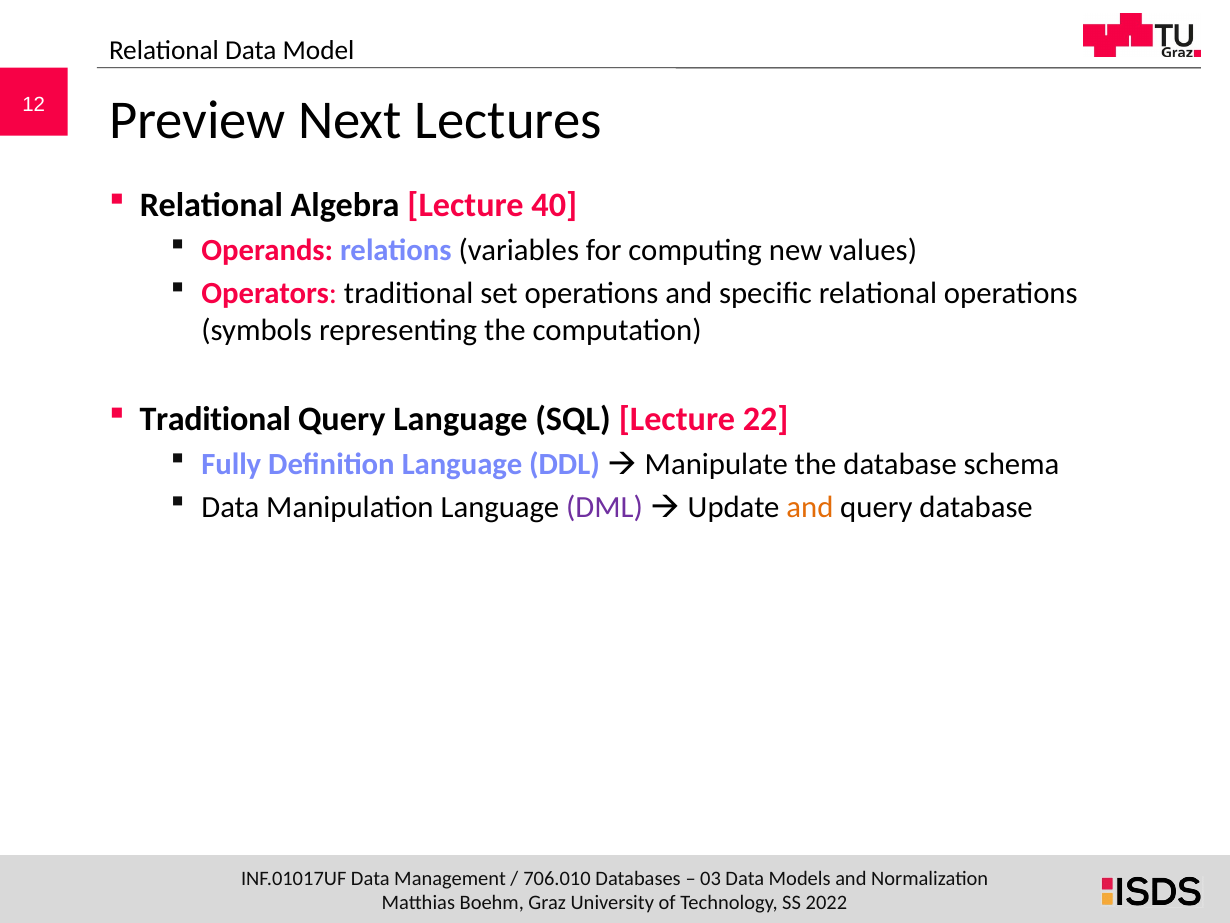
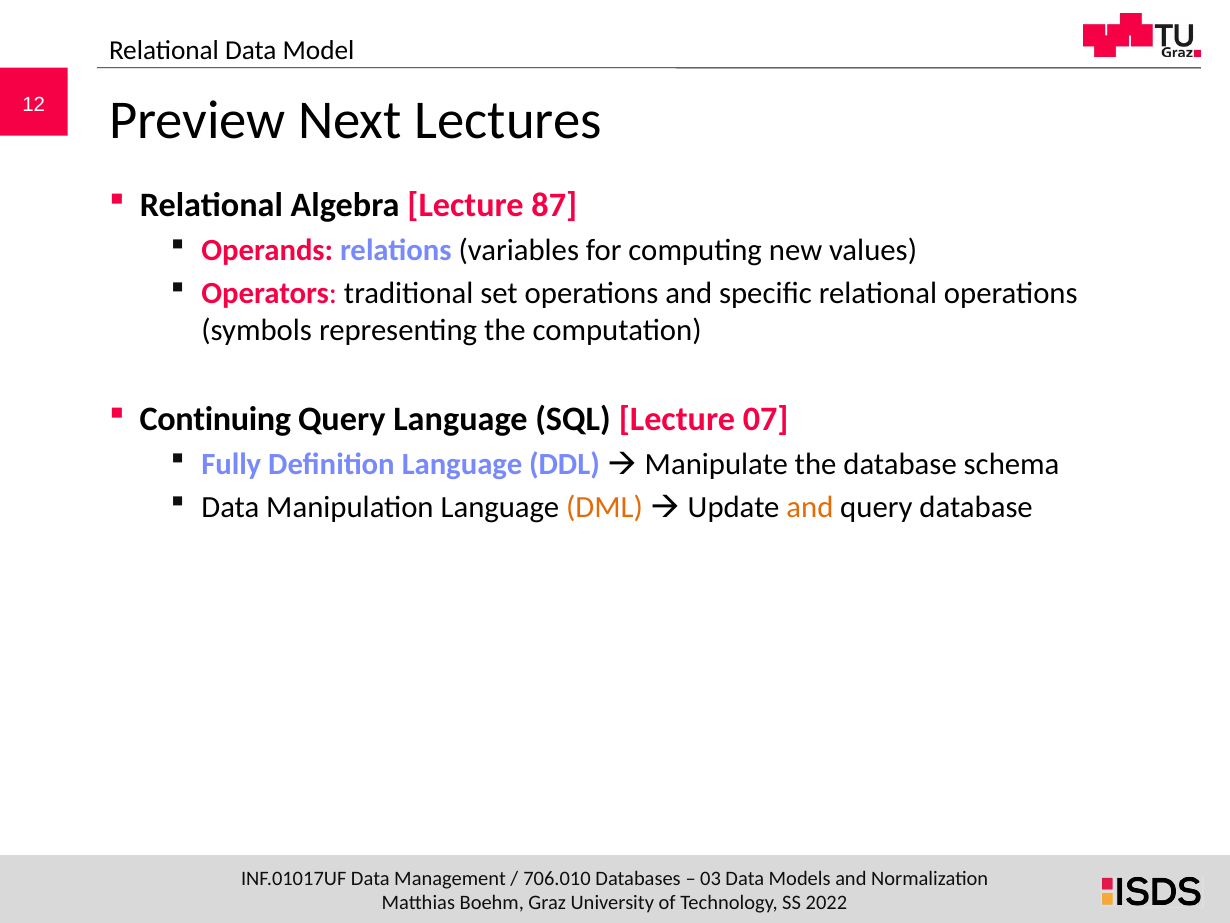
40: 40 -> 87 (554, 205)
Traditional: Traditional -> Continuing (215, 419)
22: 22 -> 07 (766, 419)
DML colour: purple -> orange (604, 507)
